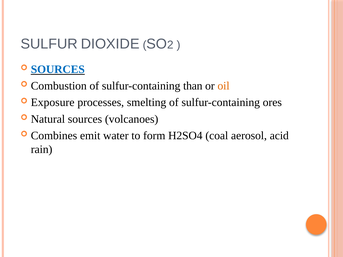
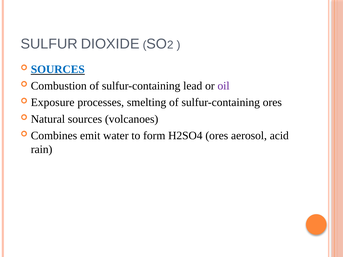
than: than -> lead (193, 86)
oil colour: orange -> purple (224, 86)
H2SO4 coal: coal -> ores (217, 136)
